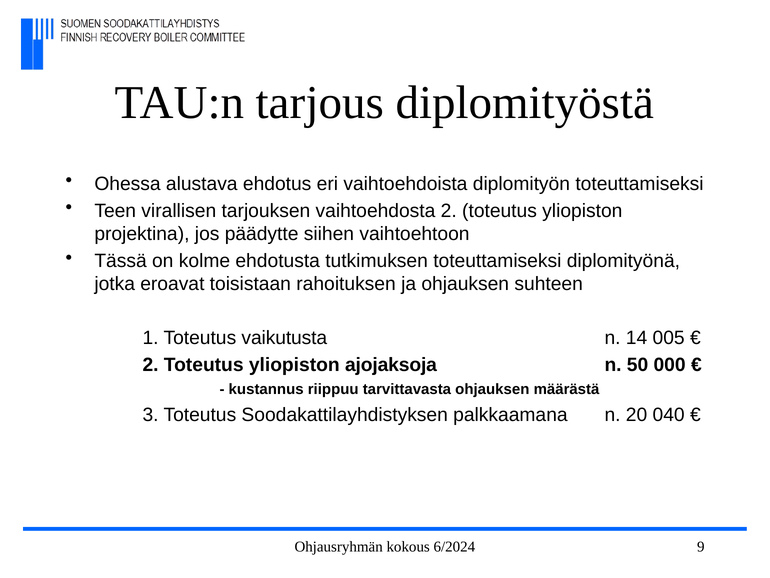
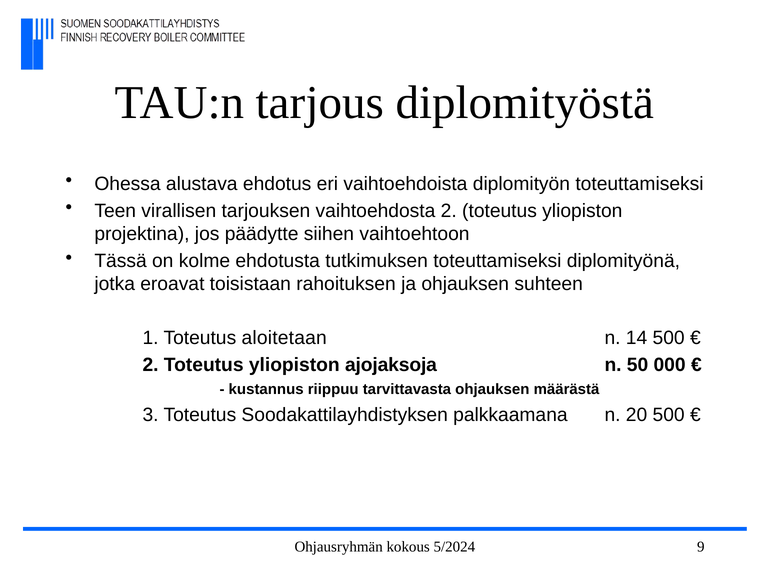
vaikutusta: vaikutusta -> aloitetaan (284, 338)
14 005: 005 -> 500 (669, 338)
20 040: 040 -> 500 (669, 415)
6/2024: 6/2024 -> 5/2024 (454, 546)
